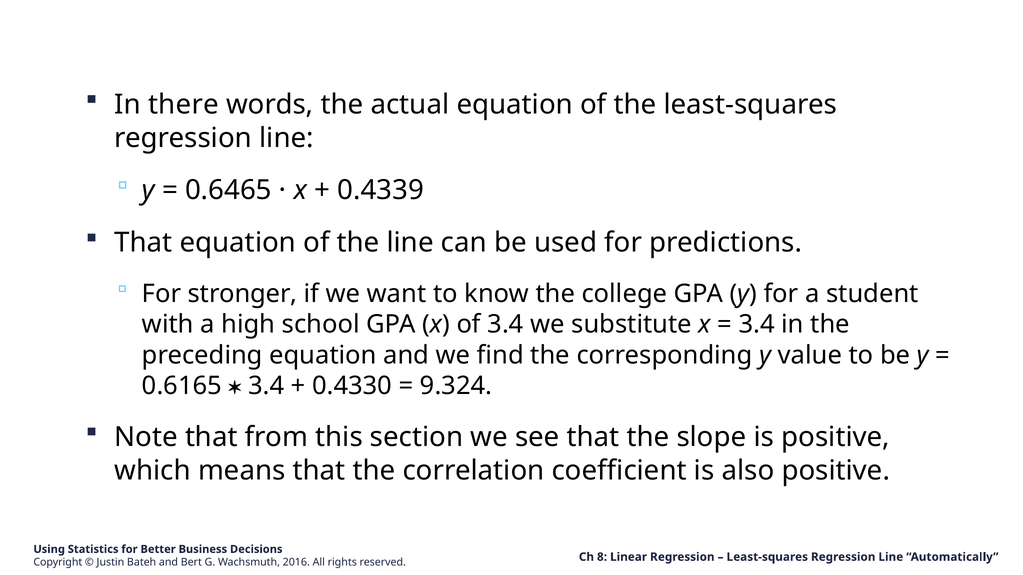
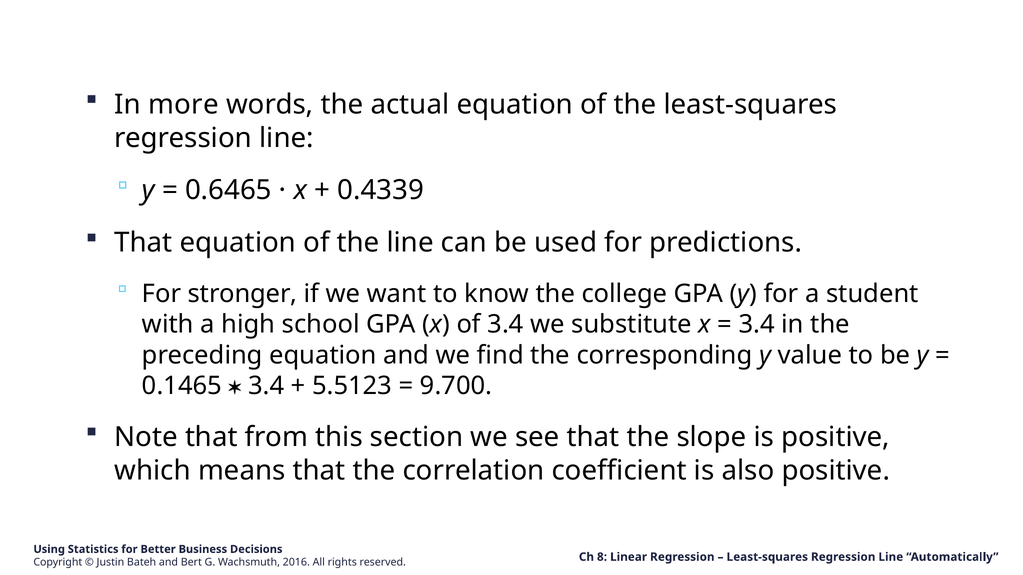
there: there -> more (183, 105)
0.6165: 0.6165 -> 0.1465 (182, 386)
0.4330: 0.4330 -> 5.5123 (352, 386)
9.324: 9.324 -> 9.700 (456, 386)
